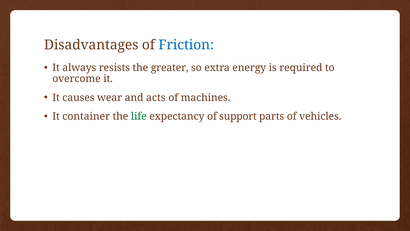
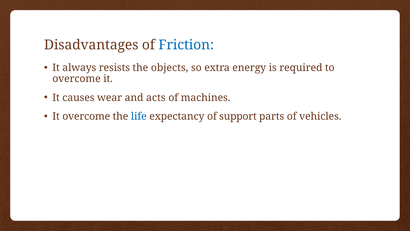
greater: greater -> objects (170, 68)
It container: container -> overcome (86, 116)
life colour: green -> blue (139, 116)
